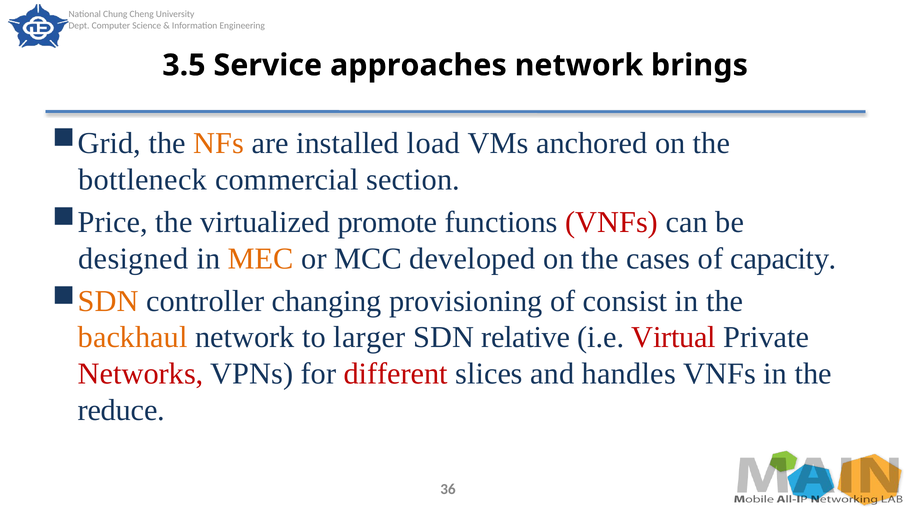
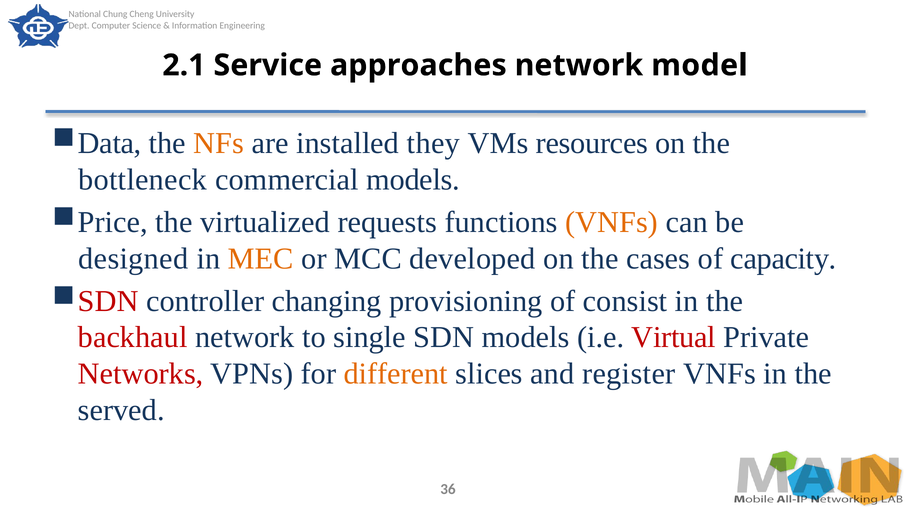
3.5: 3.5 -> 2.1 (184, 65)
brings: brings -> model (699, 65)
Grid: Grid -> Data (110, 143)
load: load -> they (434, 143)
anchored: anchored -> resources (592, 143)
commercial section: section -> models (413, 180)
promote: promote -> requests (387, 222)
VNFs colour: red -> orange (612, 222)
SDN colour: orange -> red (108, 301)
backhaul colour: orange -> red (133, 338)
larger: larger -> single (370, 338)
SDN relative: relative -> models (526, 338)
different colour: red -> orange (396, 374)
handles: handles -> register (629, 374)
reduce: reduce -> served (121, 411)
